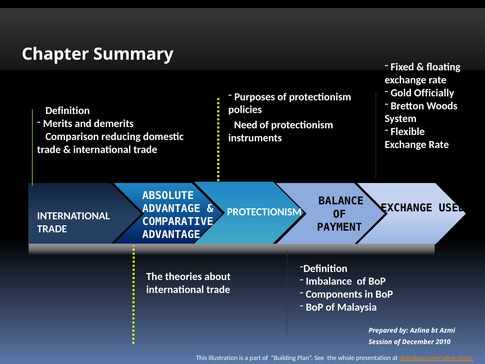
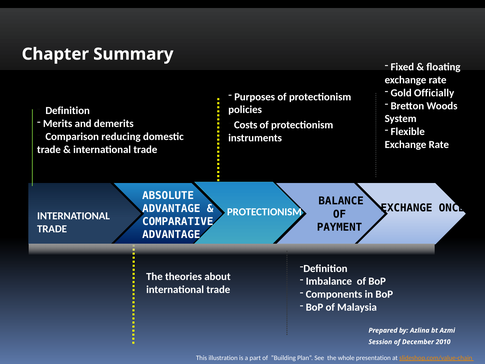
Need: Need -> Costs (246, 125)
USED: USED -> ONCE (452, 208)
